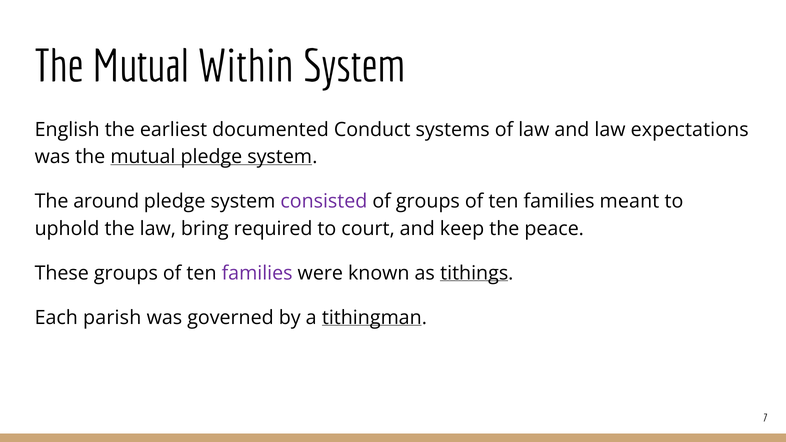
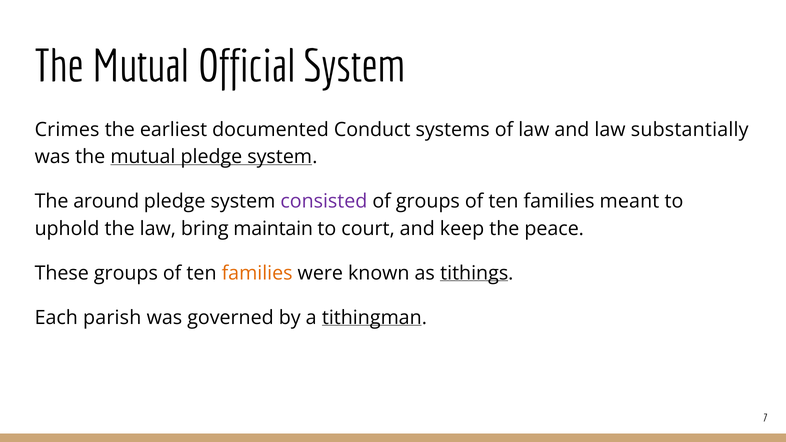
Within: Within -> Official (247, 66)
English: English -> Crimes (67, 130)
expectations: expectations -> substantially (690, 130)
required: required -> maintain (273, 229)
families colour: purple -> orange (257, 273)
